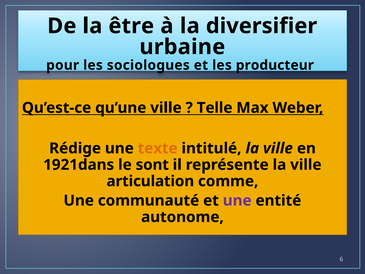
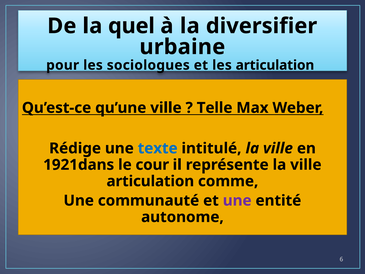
être: être -> quel (131, 26)
les producteur: producteur -> articulation (275, 65)
texte colour: orange -> blue (158, 148)
sont: sont -> cour (152, 165)
